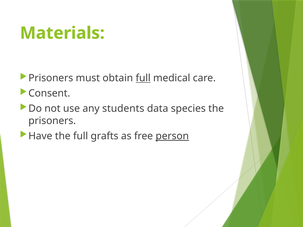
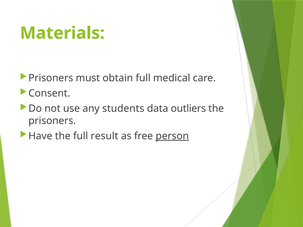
full underline: present -> none (143, 78)
species: species -> outliers (188, 109)
grafts: grafts -> result (104, 136)
